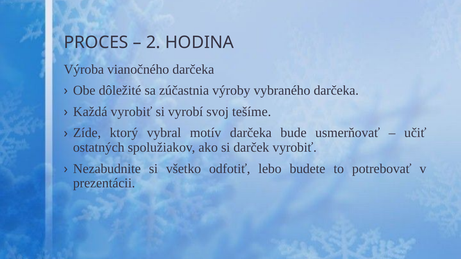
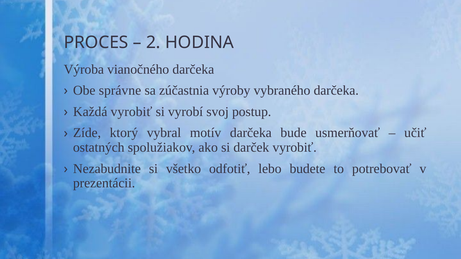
dôležité: dôležité -> správne (120, 91)
tešíme: tešíme -> postup (252, 112)
